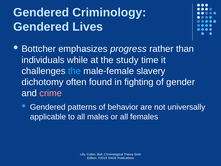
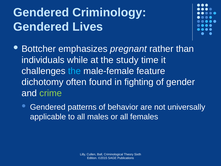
progress: progress -> pregnant (128, 49)
slavery: slavery -> feature (151, 71)
crime colour: pink -> light green (51, 93)
